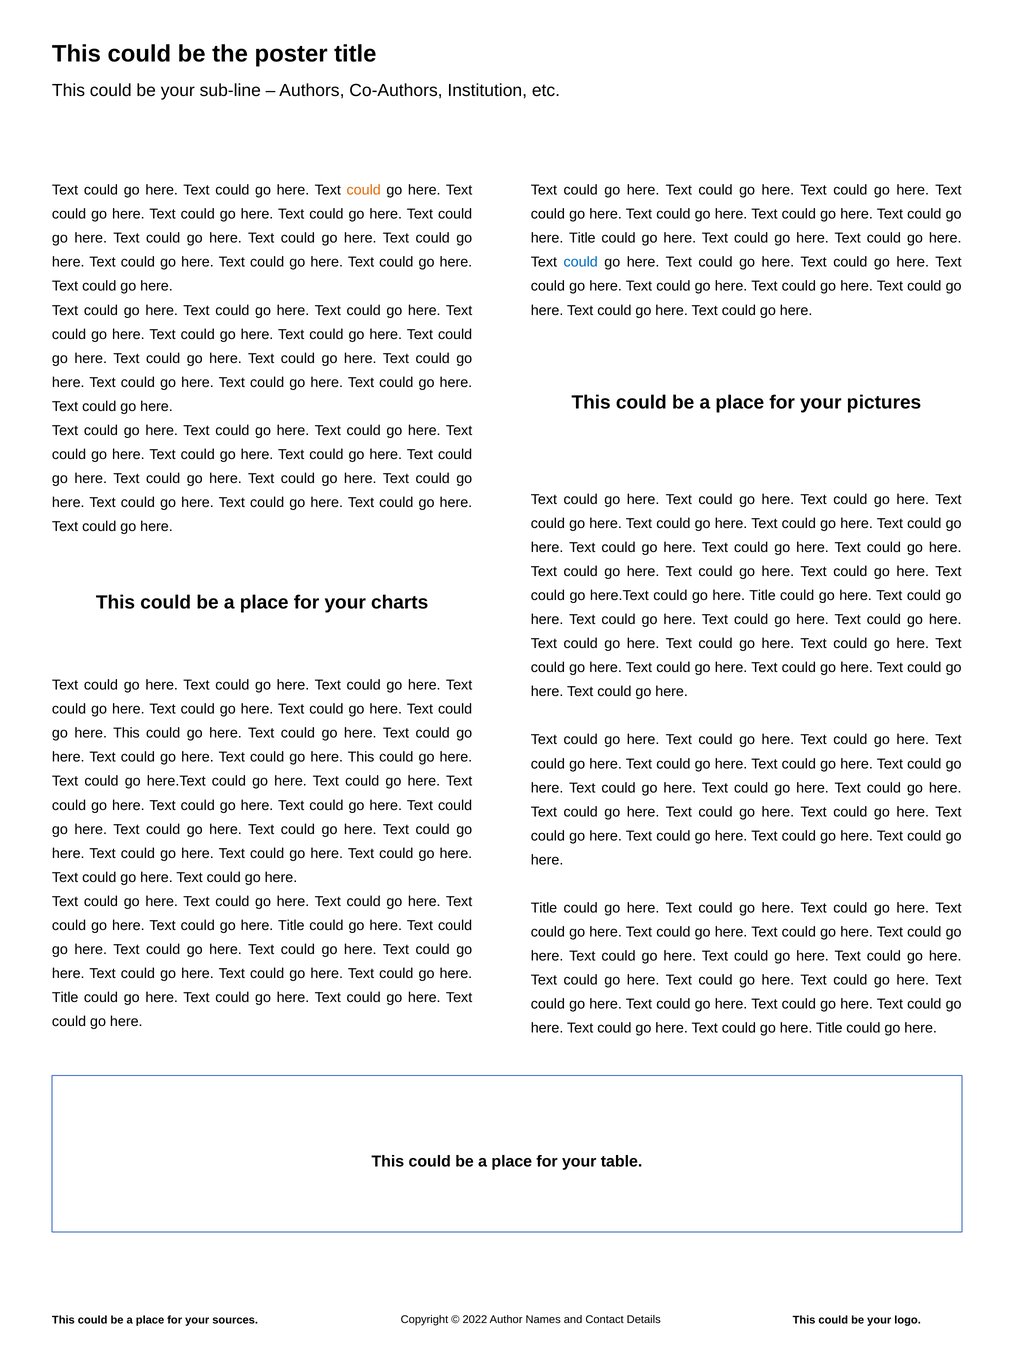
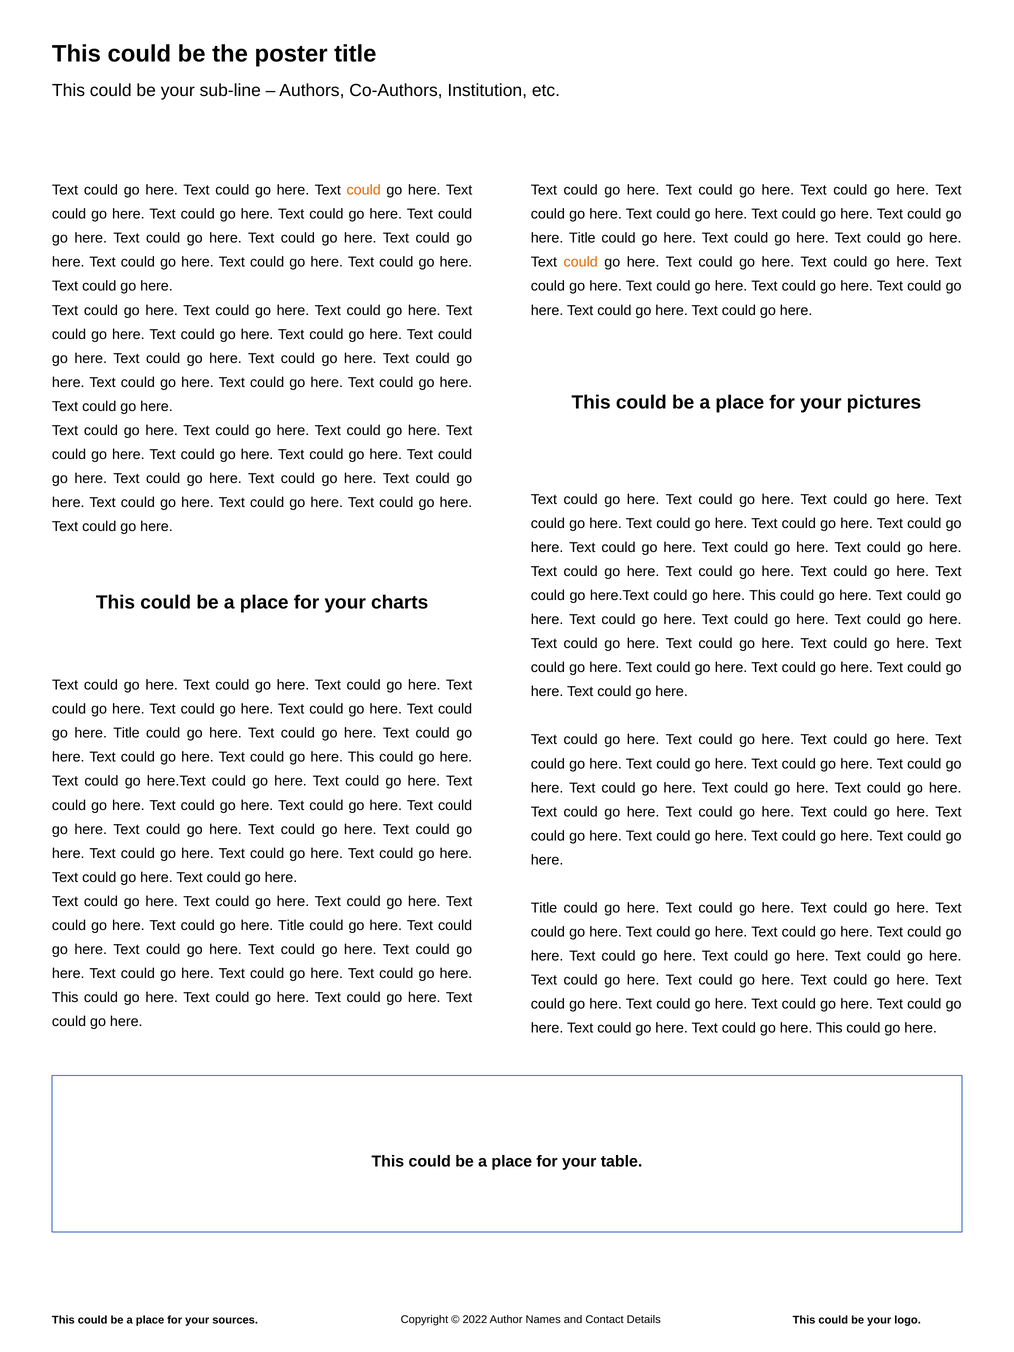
could colour: blue -> orange (581, 262)
Title: Title -> This (763, 596)
This: This -> Title (126, 733)
Title: Title -> This (65, 998)
Title: Title -> This (829, 1028)
